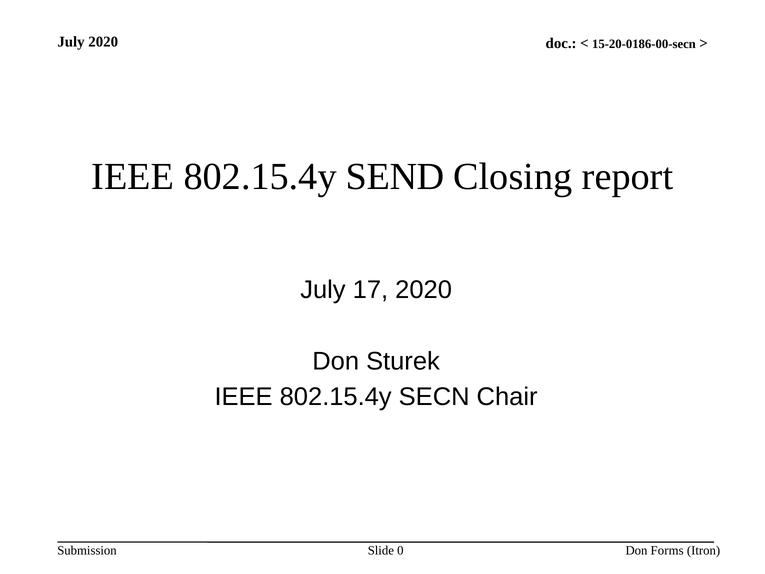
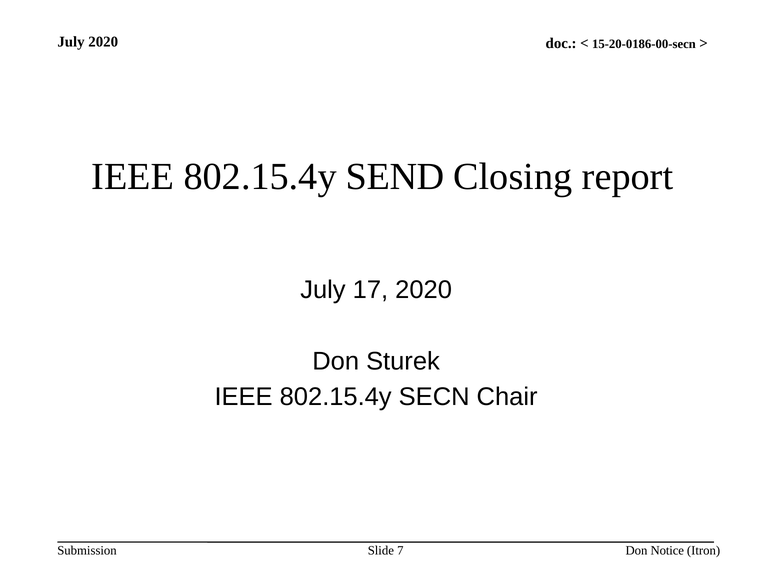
0: 0 -> 7 (400, 550)
Forms: Forms -> Notice (667, 550)
